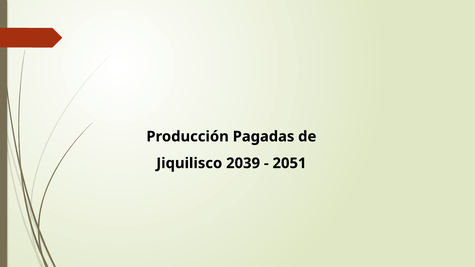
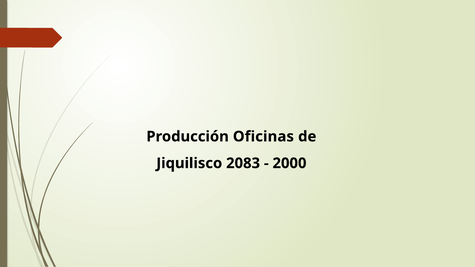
Pagadas: Pagadas -> Oficinas (263, 137)
2039: 2039 -> 2083 (243, 163)
2051: 2051 -> 2000 (289, 163)
